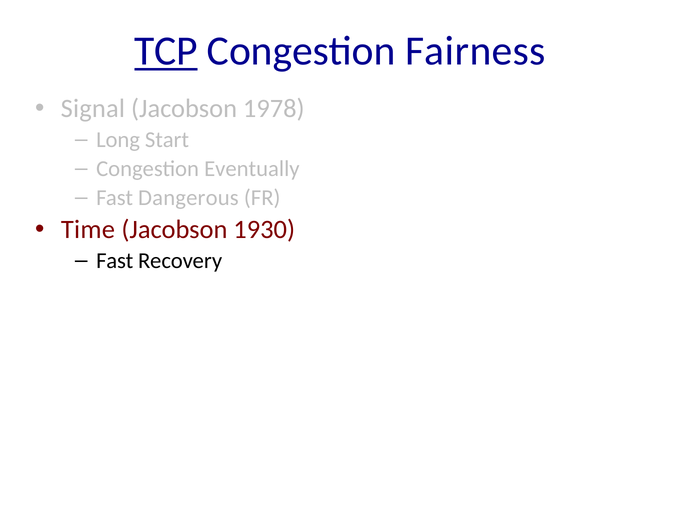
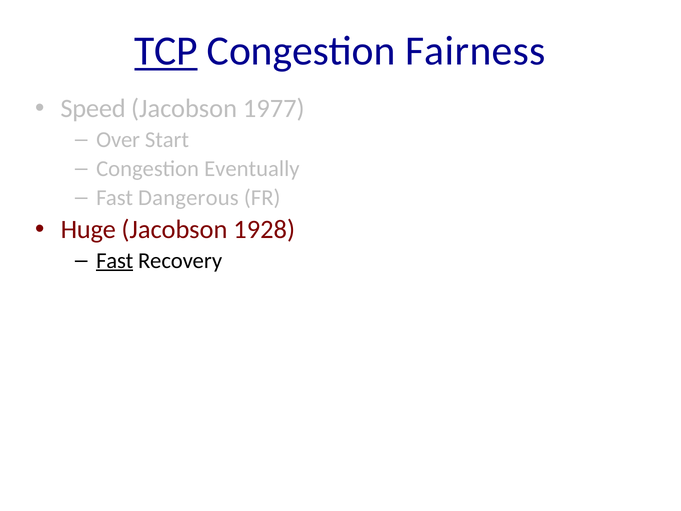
Signal: Signal -> Speed (93, 108)
1978: 1978 -> 1977 (274, 108)
Long: Long -> Over (118, 139)
Time: Time -> Huge (88, 229)
1930: 1930 -> 1928 (264, 229)
Fast underline: none -> present (115, 261)
